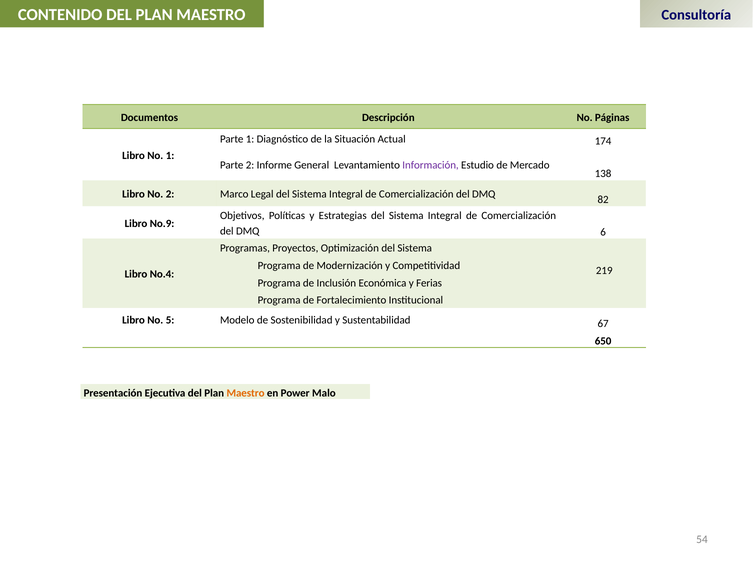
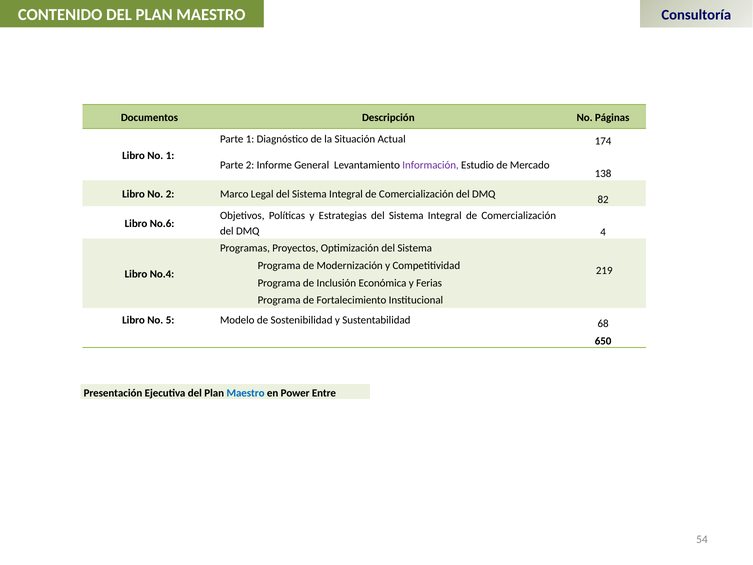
No.9: No.9 -> No.6 (162, 223)
6: 6 -> 4 (603, 232)
67: 67 -> 68 (603, 324)
Maestro colour: orange -> blue (246, 393)
Malo: Malo -> Entre (324, 393)
